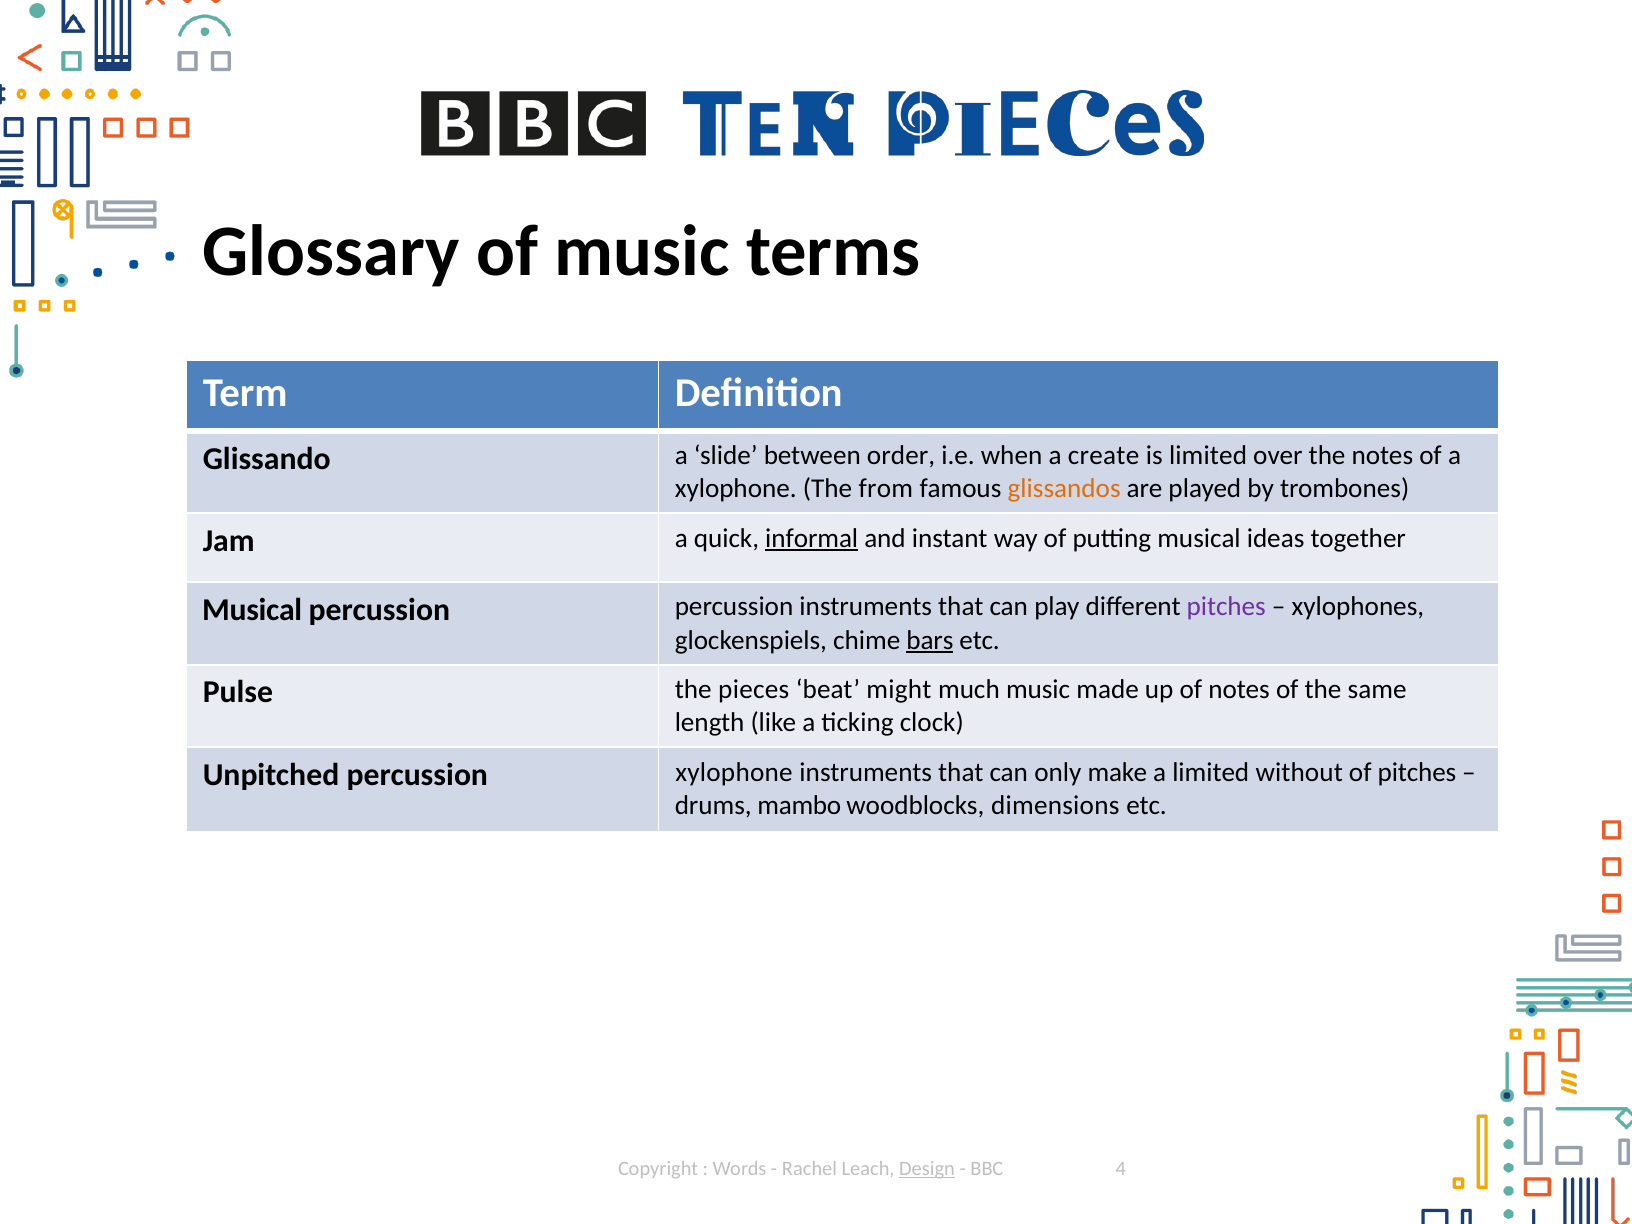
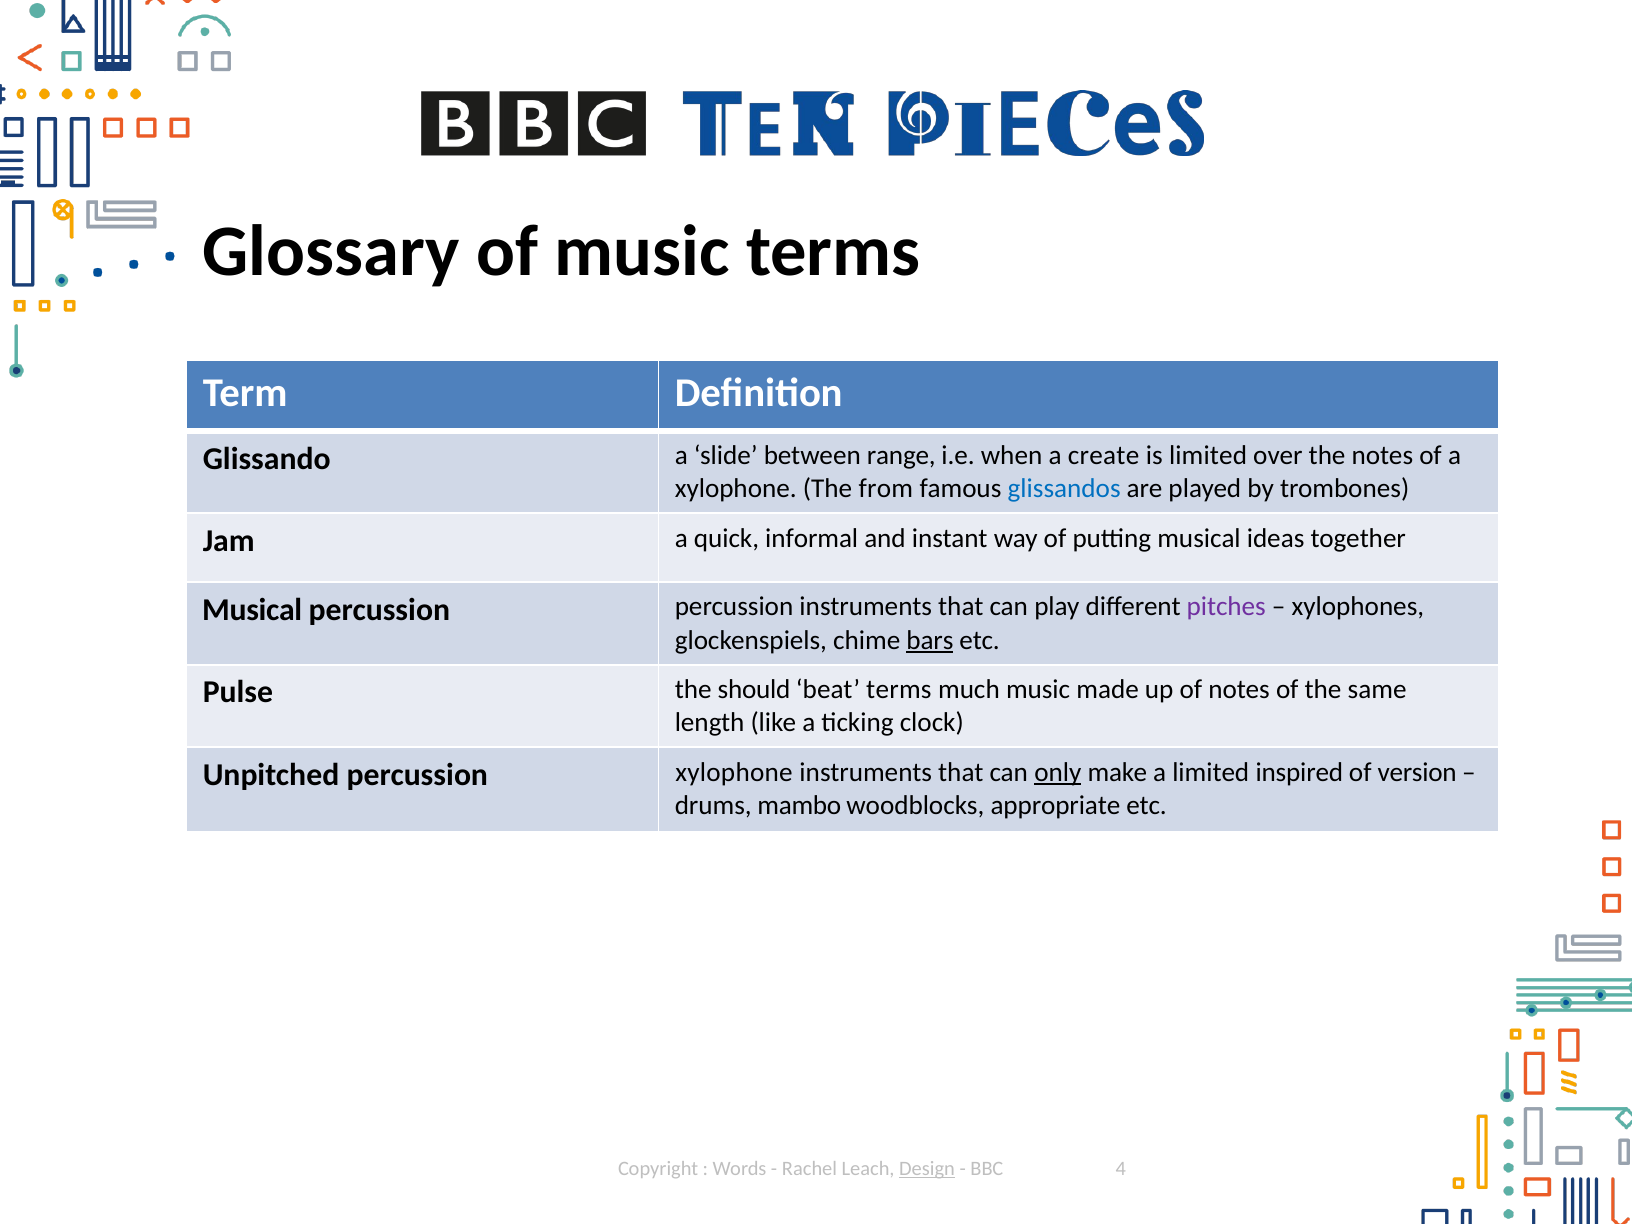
order: order -> range (901, 456)
glissandos colour: orange -> blue (1064, 489)
informal underline: present -> none (812, 538)
pieces: pieces -> should (754, 690)
beat might: might -> terms (899, 690)
only underline: none -> present (1058, 772)
without: without -> inspired (1299, 772)
of pitches: pitches -> version (1417, 772)
dimensions: dimensions -> appropriate (1055, 805)
